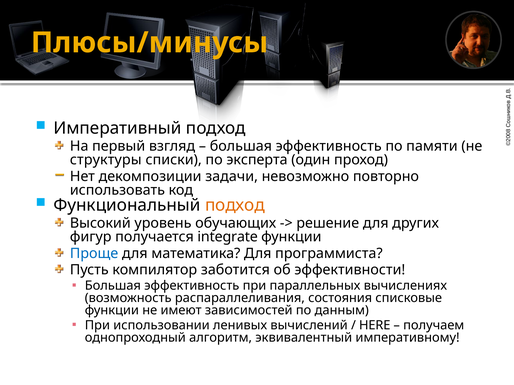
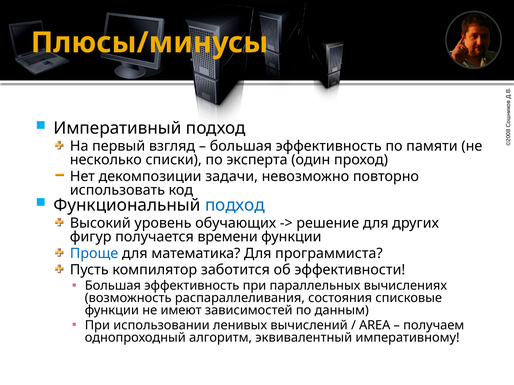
структуры: структуры -> несколько (106, 160)
подход colour: orange -> blue (235, 205)
integrate: integrate -> времени (228, 237)
HERE: HERE -> AREA (375, 326)
